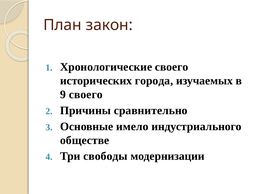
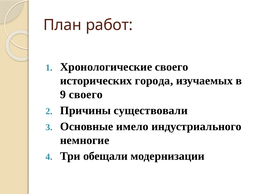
закон: закон -> работ (109, 25)
сравнительно: сравнительно -> существовали (151, 111)
обществе: обществе -> немногие (85, 140)
свободы: свободы -> обещали (106, 156)
